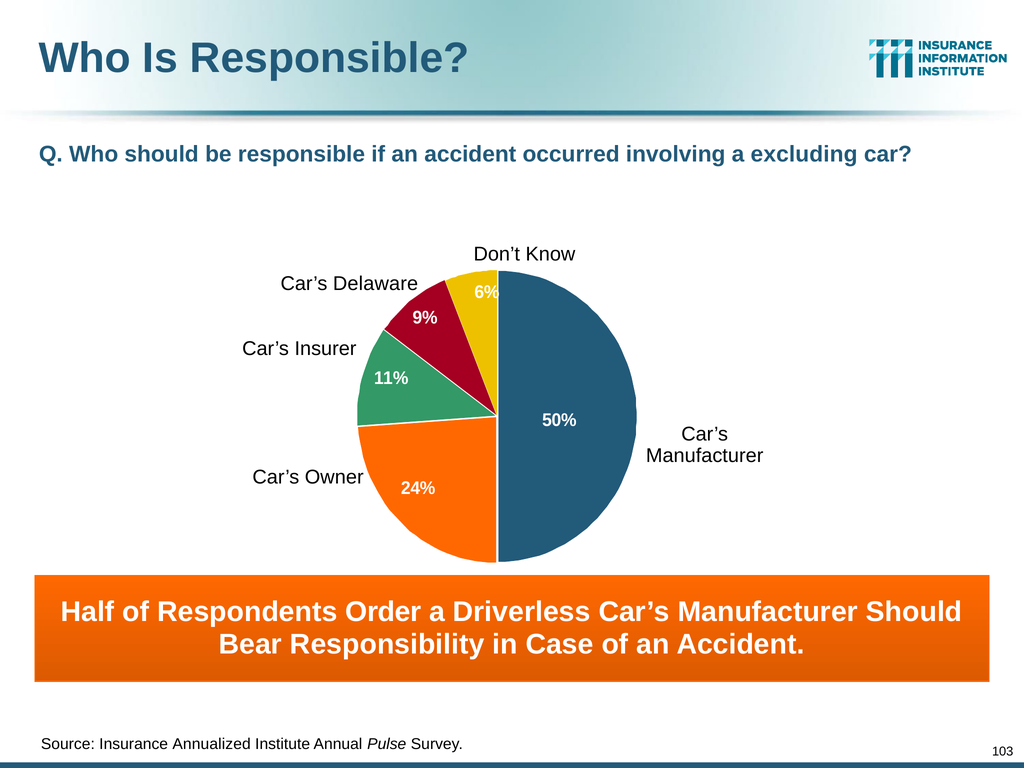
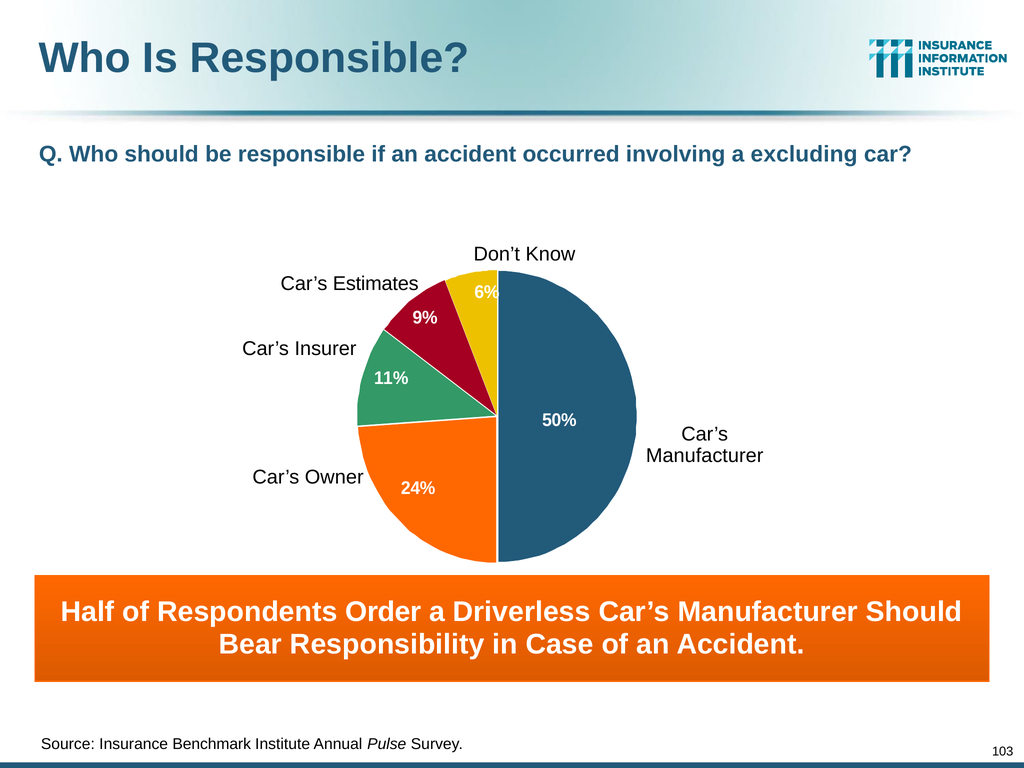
Delaware: Delaware -> Estimates (376, 284)
Annualized: Annualized -> Benchmark (212, 744)
